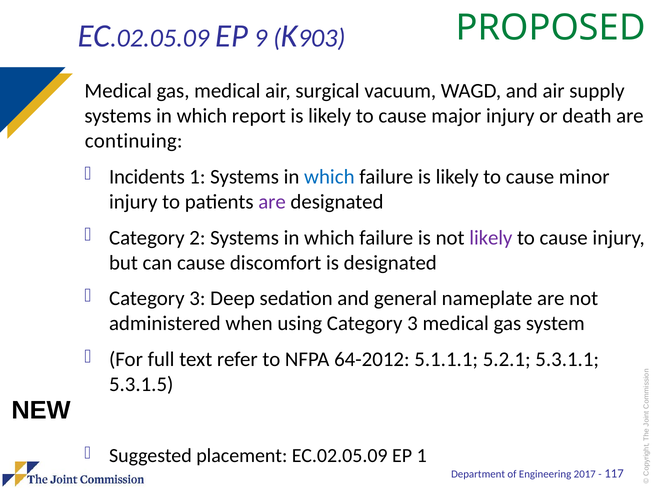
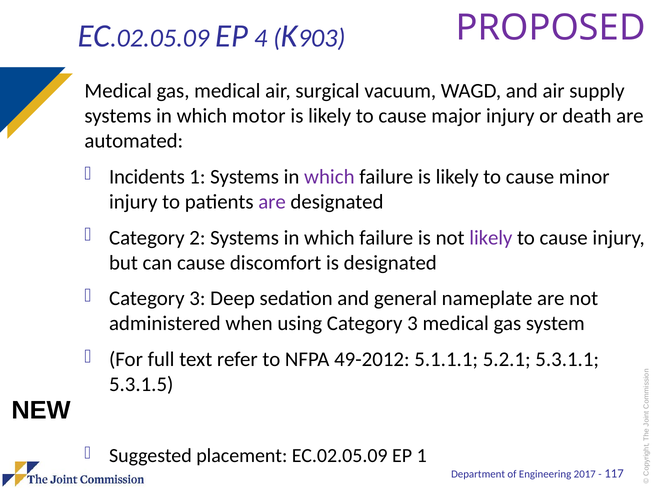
PROPOSED colour: green -> purple (551, 28)
9: 9 -> 4 (261, 38)
report: report -> motor (259, 116)
continuing: continuing -> automated (134, 141)
which colour: blue -> purple (329, 177)
64-2012: 64-2012 -> 49-2012 (372, 360)
